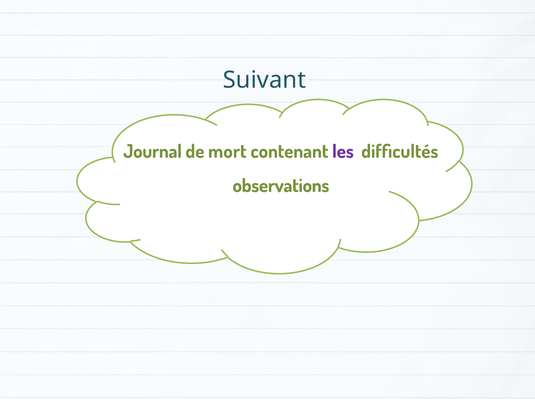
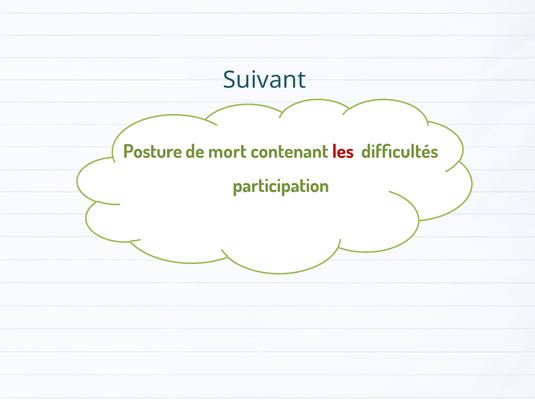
Journal: Journal -> Posture (153, 152)
les colour: purple -> red (343, 152)
observations: observations -> participation (281, 186)
